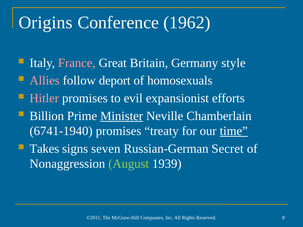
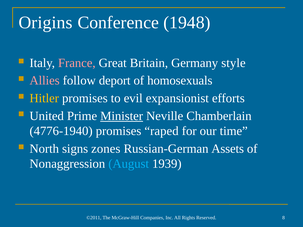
1962: 1962 -> 1948 (187, 23)
Hitler colour: pink -> yellow (44, 98)
Billion: Billion -> United (47, 116)
6741-1940: 6741-1940 -> 4776-1940 (61, 131)
treaty: treaty -> raped (162, 131)
time underline: present -> none (234, 131)
Takes: Takes -> North (44, 149)
seven: seven -> zones (106, 149)
Secret: Secret -> Assets (228, 149)
August colour: light green -> light blue (129, 164)
